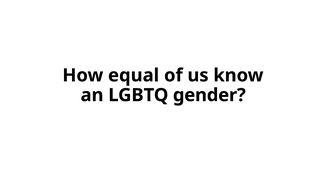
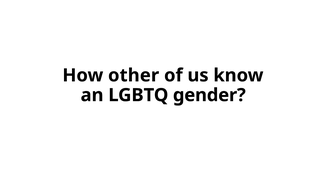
equal: equal -> other (134, 76)
